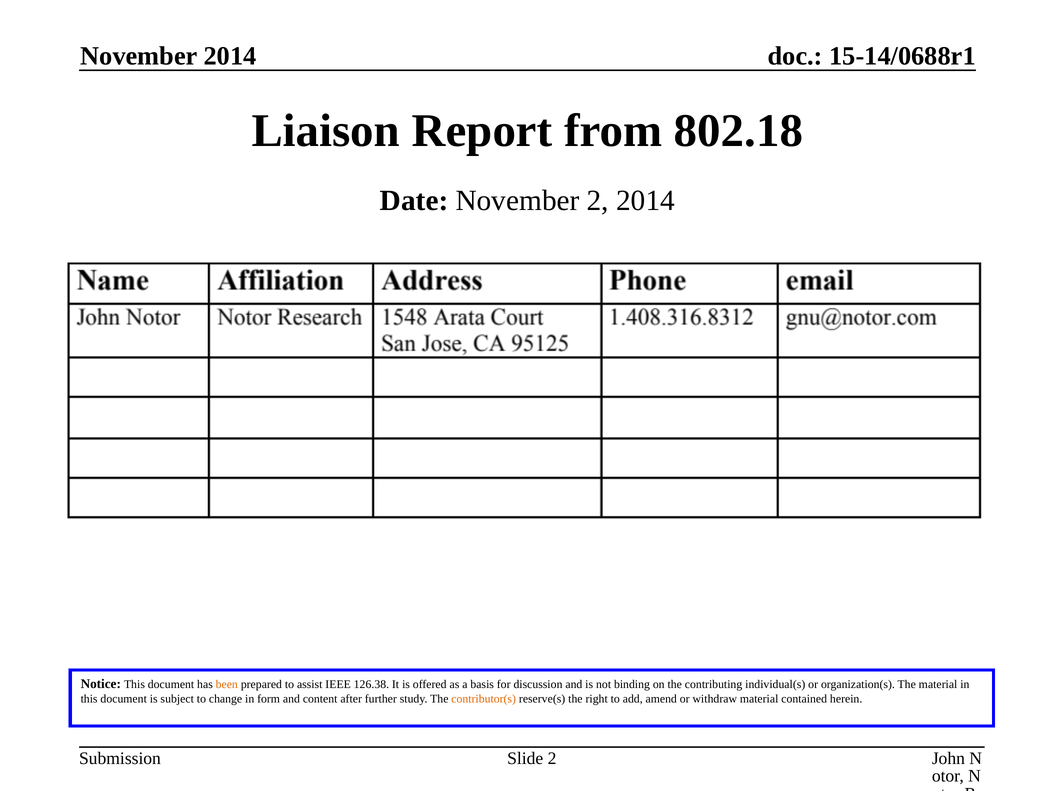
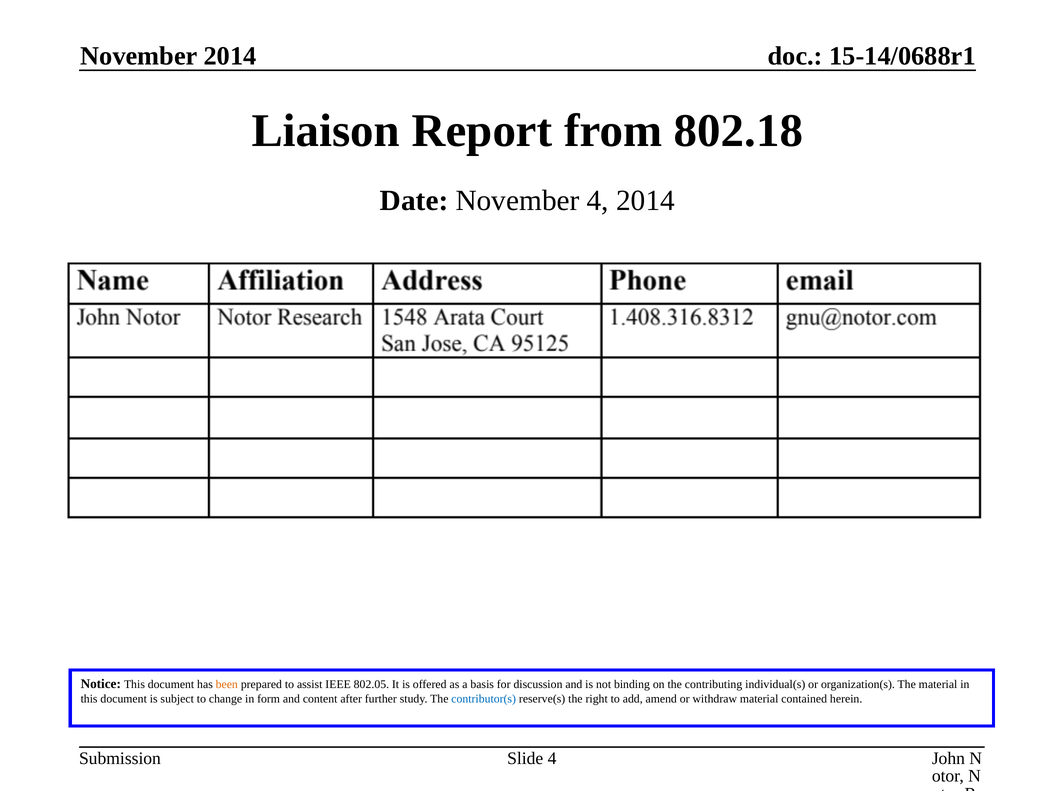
November 2: 2 -> 4 (598, 201)
126.38: 126.38 -> 802.05 (371, 685)
contributor(s colour: orange -> blue (484, 699)
Slide 2: 2 -> 4 (552, 759)
